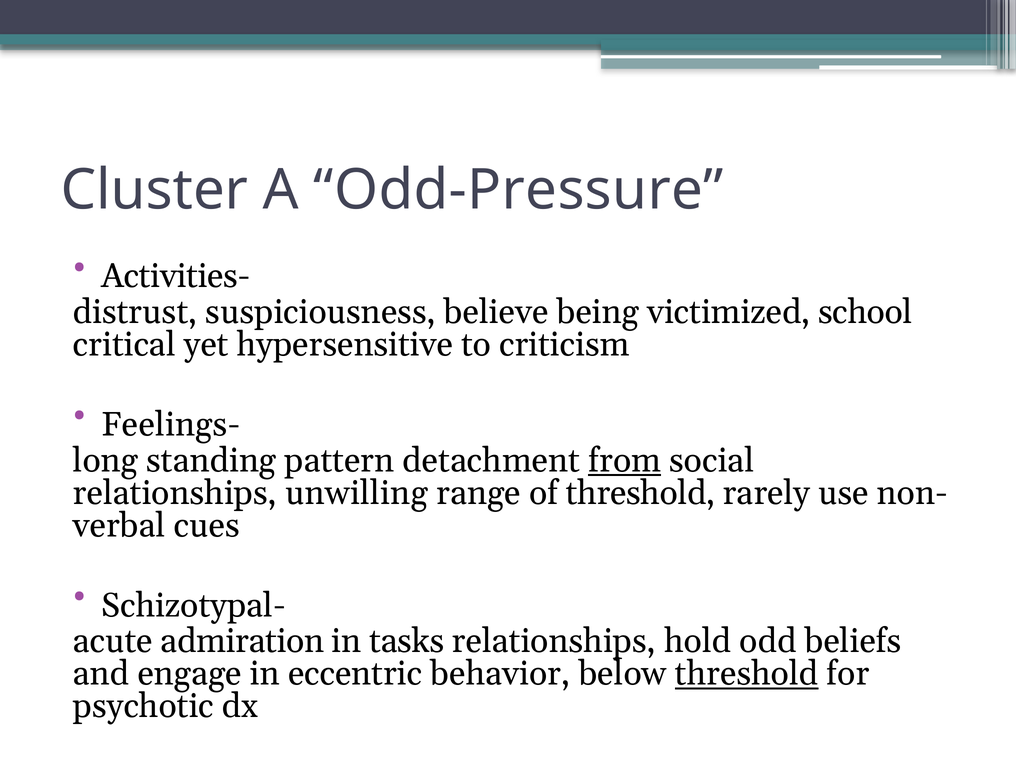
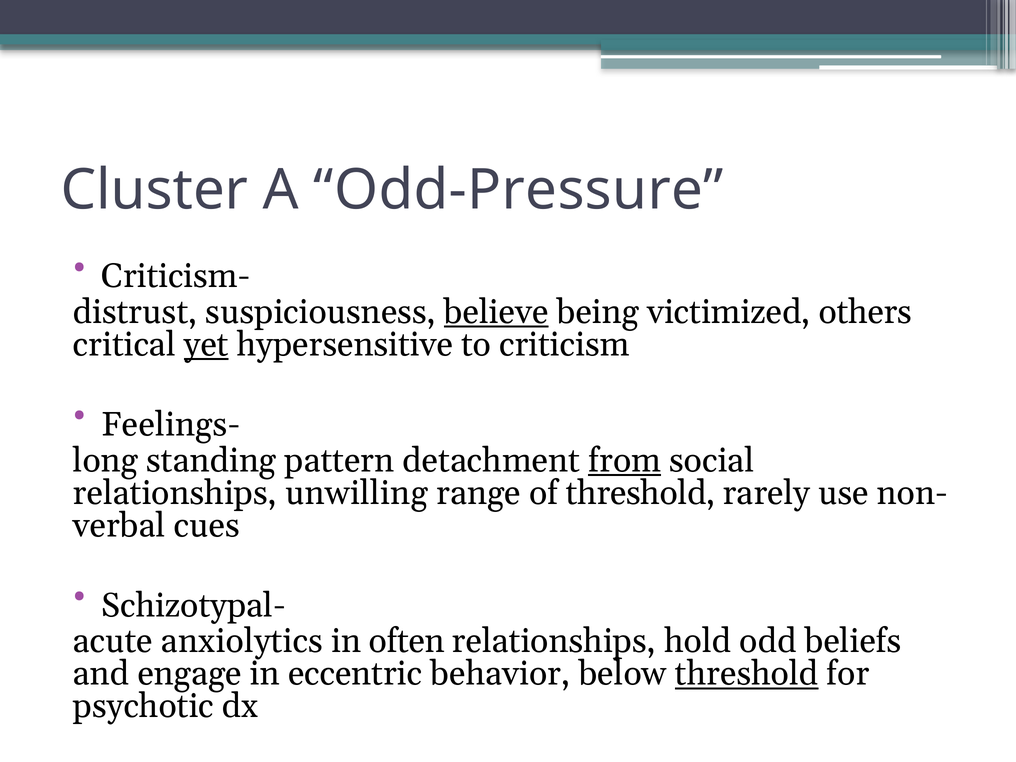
Activities-: Activities- -> Criticism- (176, 276)
believe underline: none -> present (496, 312)
school: school -> others (865, 312)
yet underline: none -> present (206, 345)
admiration: admiration -> anxiolytics (242, 641)
tasks: tasks -> often (407, 641)
